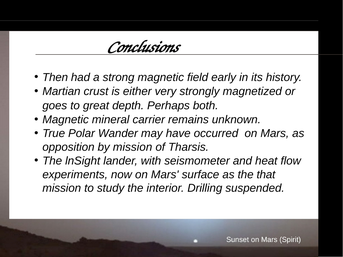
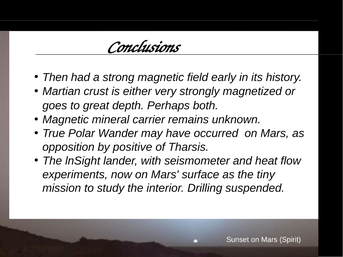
by mission: mission -> positive (133, 147)
that: that -> tiny (266, 175)
